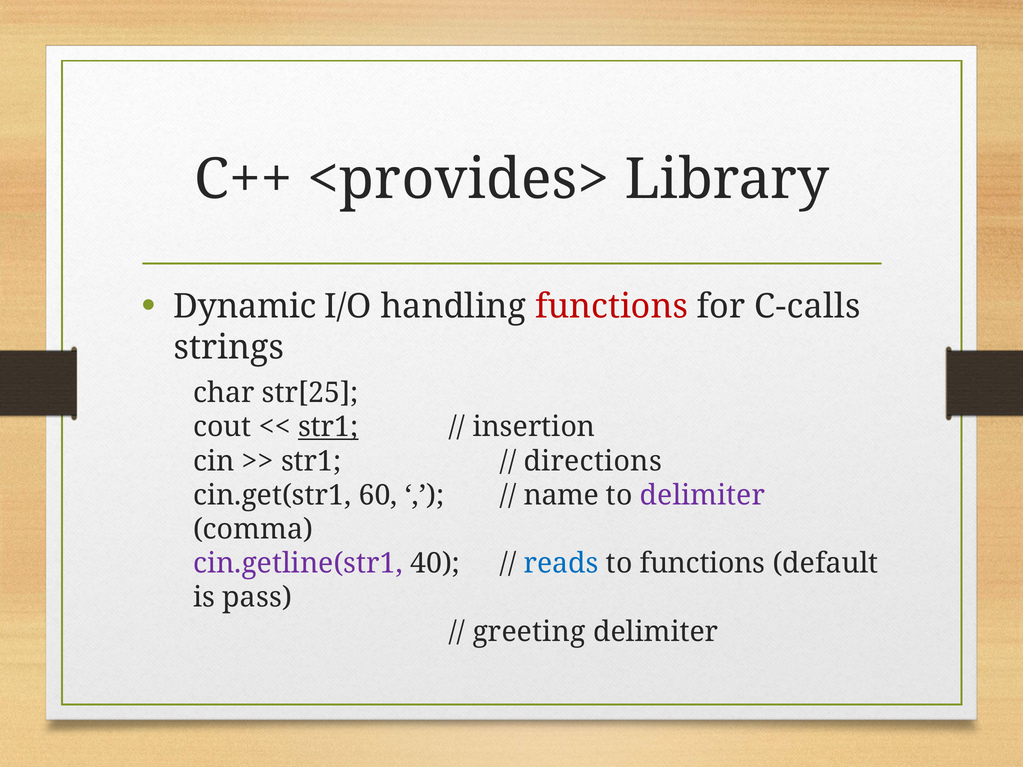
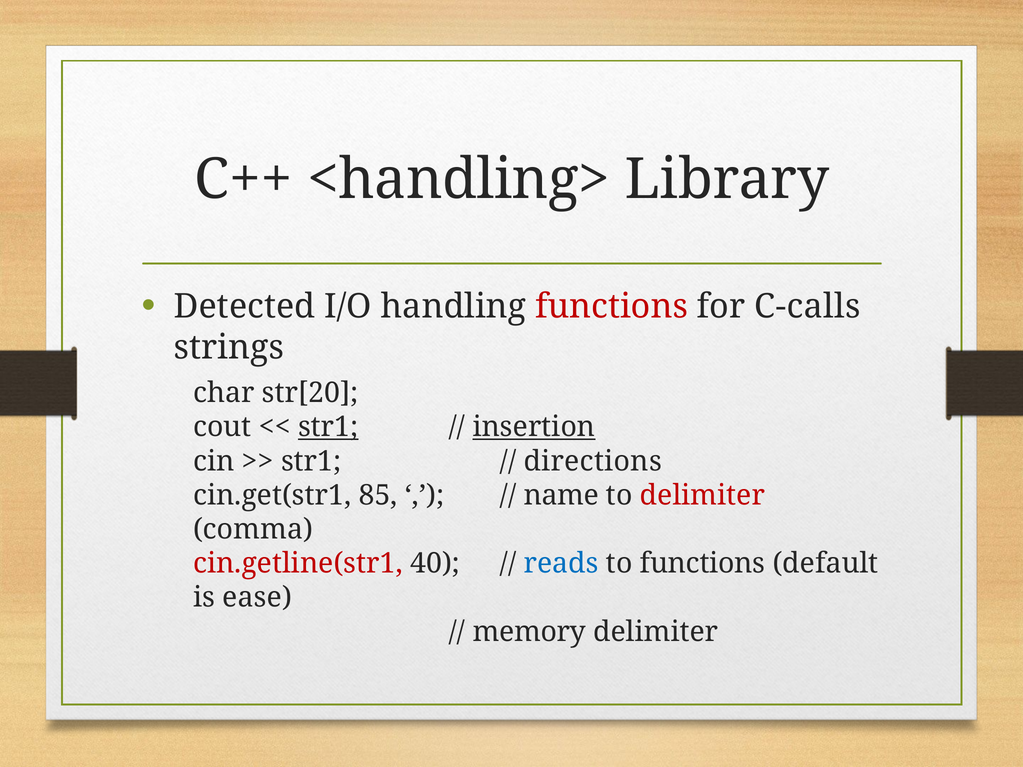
<provides>: <provides> -> <handling> (459, 179)
Dynamic: Dynamic -> Detected (245, 307)
str[25: str[25 -> str[20 (310, 393)
insertion underline: none -> present (534, 427)
60: 60 -> 85 (378, 495)
delimiter colour: purple -> red (702, 495)
cin.getline(str1 colour: purple -> red (298, 564)
pass: pass -> ease (257, 598)
greeting: greeting -> memory (529, 632)
